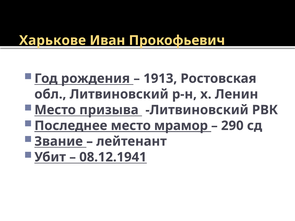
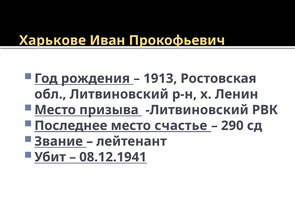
мрамор: мрамор -> счастье (181, 126)
